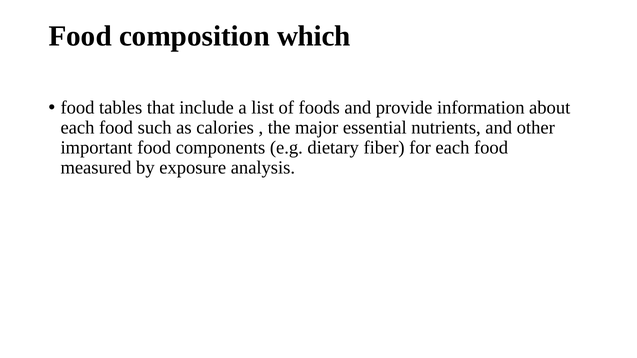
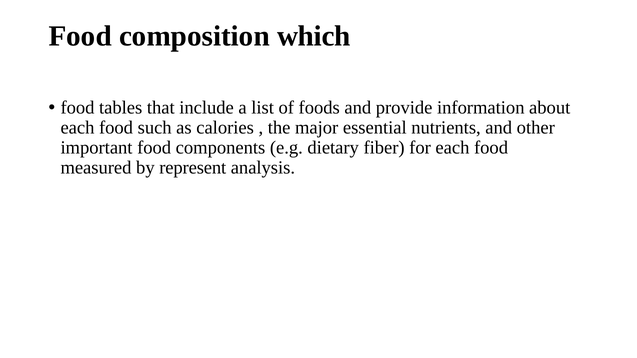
exposure: exposure -> represent (193, 168)
